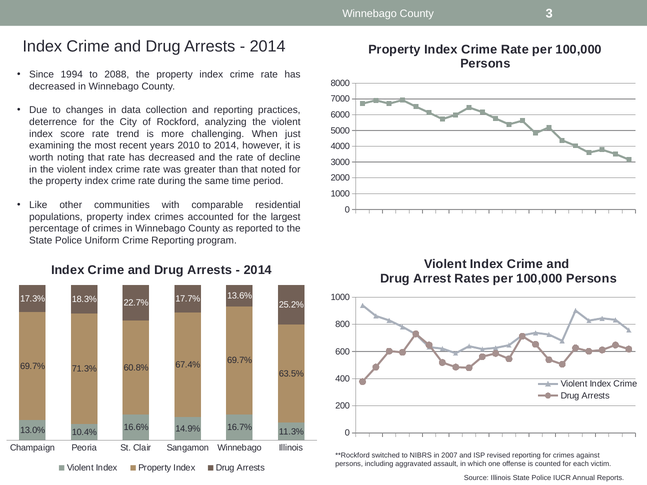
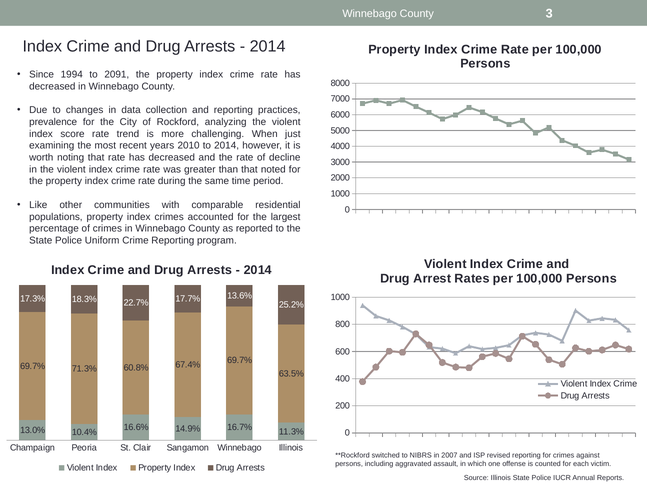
2088: 2088 -> 2091 (117, 74)
deterrence: deterrence -> prevalence (53, 122)
